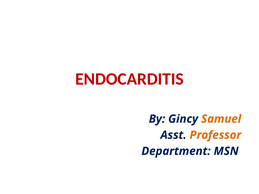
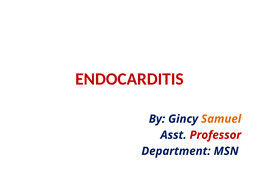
Professor colour: orange -> red (215, 135)
